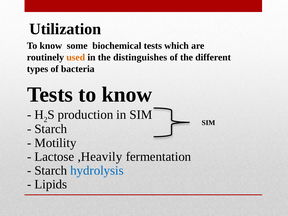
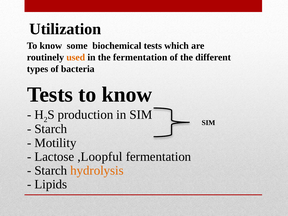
the distinguishes: distinguishes -> fermentation (140, 57)
,Heavily: ,Heavily -> ,Loopful (100, 157)
hydrolysis colour: blue -> orange (97, 170)
